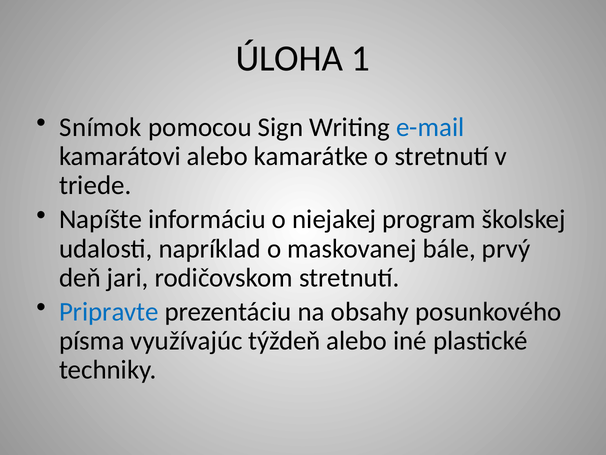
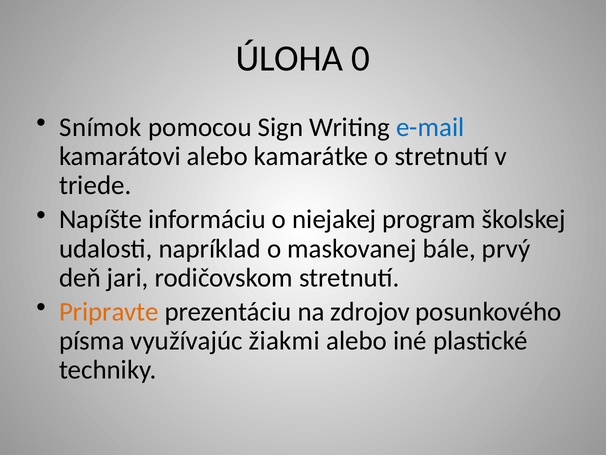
1: 1 -> 0 (361, 59)
Pripravte colour: blue -> orange (109, 311)
obsahy: obsahy -> zdrojov (370, 311)
týždeň: týždeň -> žiakmi (284, 341)
